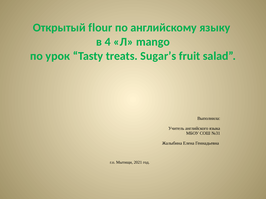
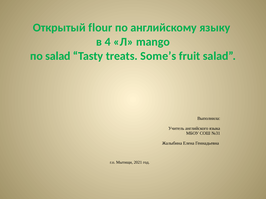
по урок: урок -> salad (58, 56)
Sugar’s: Sugar’s -> Some’s (158, 56)
